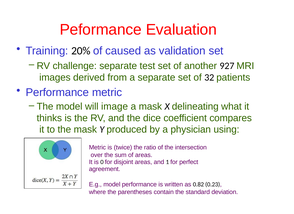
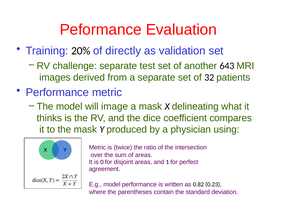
caused: caused -> directly (123, 51)
927: 927 -> 643 (227, 66)
